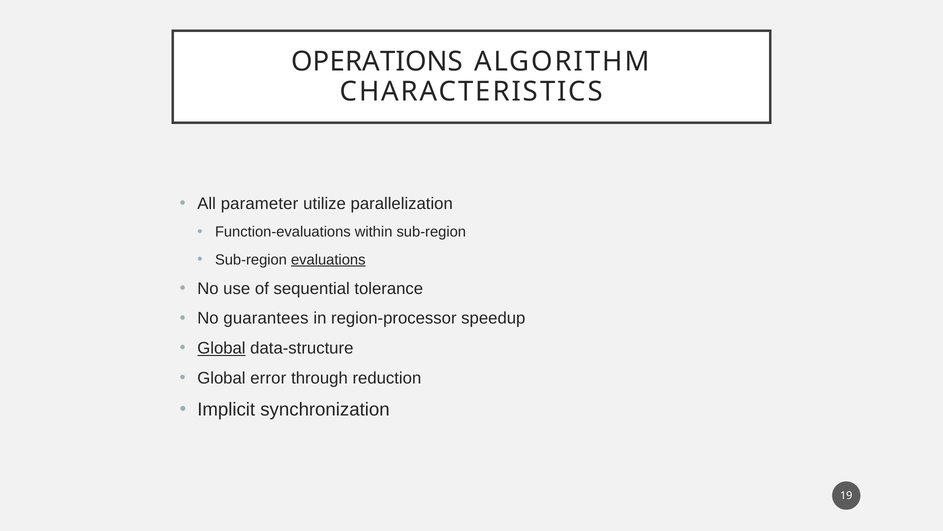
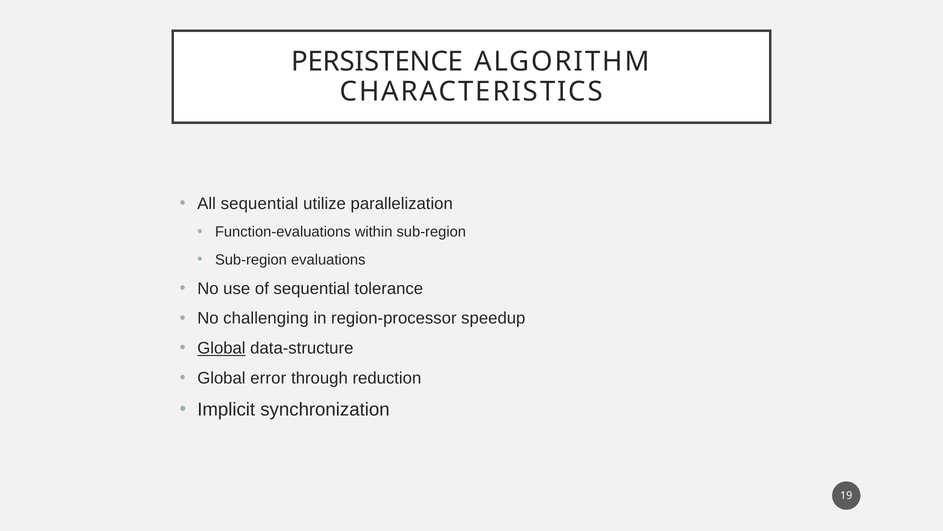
OPERATIONS: OPERATIONS -> PERSISTENCE (377, 62)
All parameter: parameter -> sequential (259, 203)
evaluations underline: present -> none (328, 259)
guarantees: guarantees -> challenging (266, 318)
